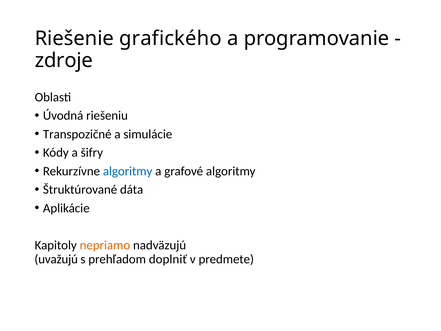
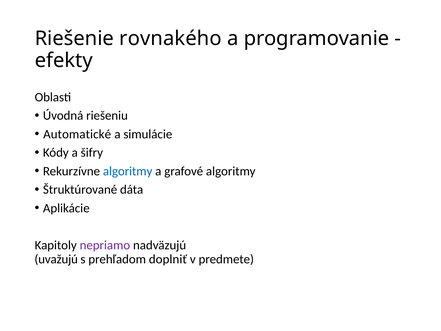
grafického: grafického -> rovnakého (171, 39)
zdroje: zdroje -> efekty (64, 60)
Transpozičné: Transpozičné -> Automatické (77, 134)
nepriamo colour: orange -> purple (105, 245)
